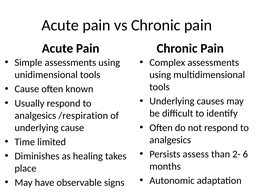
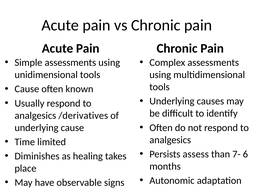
/respiration: /respiration -> /derivatives (83, 115)
2-: 2- -> 7- (236, 154)
